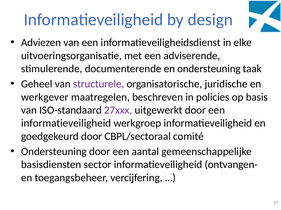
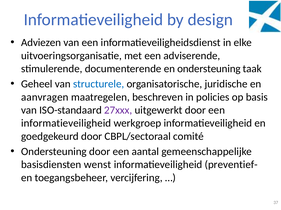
structurele colour: purple -> blue (99, 84)
werkgever: werkgever -> aanvragen (45, 97)
sector: sector -> wenst (98, 165)
ontvangen-: ontvangen- -> preventief- (231, 165)
